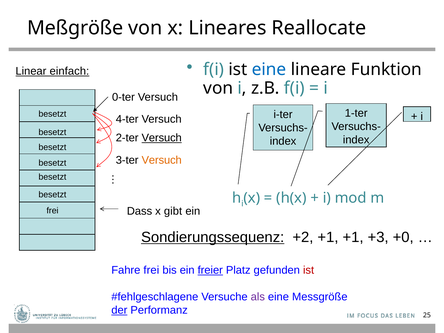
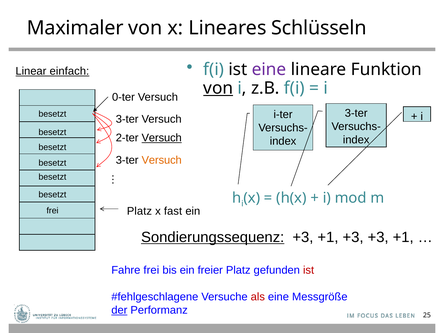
Meßgröße: Meßgröße -> Maximaler (75, 28)
Reallocate: Reallocate -> Schlüsseln (319, 28)
eine colour: blue -> purple (269, 70)
von underline: none -> present (218, 88)
1-ter: 1-ter -> 3-ter (356, 113)
4-ter: 4-ter -> 3-ter (127, 119)
frei Dass: Dass -> Platz (139, 211)
gibt: gibt -> fast (173, 211)
Sondierungssequenz +2: +2 -> +3 (303, 237)
+1 +1: +1 -> +3 (353, 237)
+0: +0 -> +1 (403, 237)
freier underline: present -> none (210, 270)
als colour: purple -> red (258, 297)
